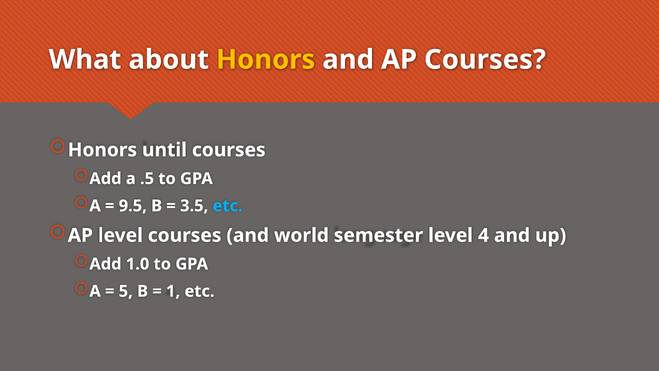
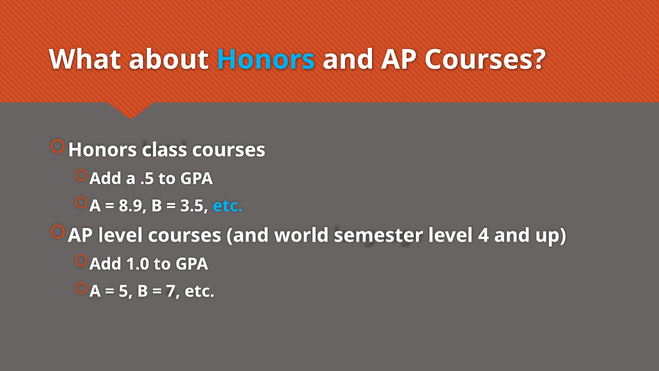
Honors colour: yellow -> light blue (266, 60)
until: until -> class (165, 150)
9.5: 9.5 -> 8.9 (133, 206)
1: 1 -> 7 (173, 291)
